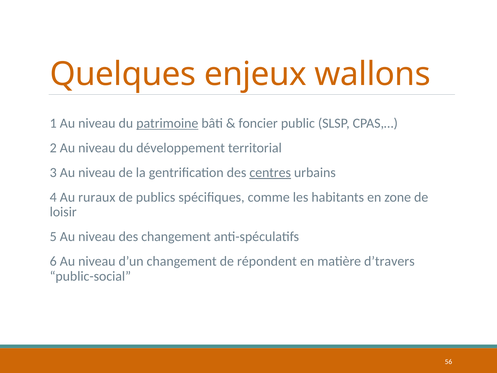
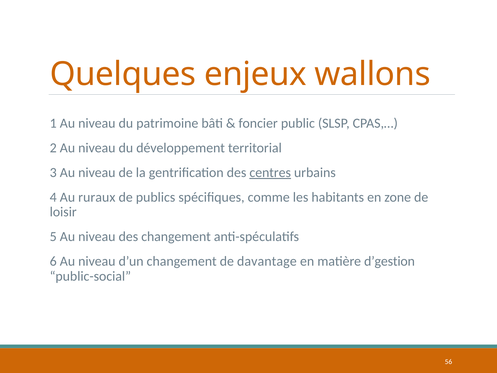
patrimoine underline: present -> none (167, 123)
répondent: répondent -> davantage (267, 261)
d’travers: d’travers -> d’gestion (389, 261)
